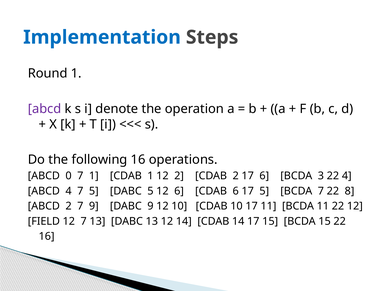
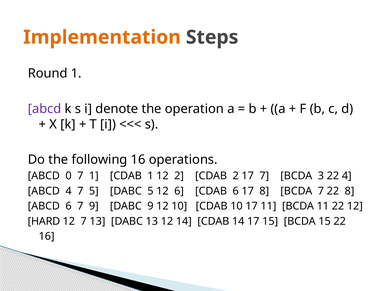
Implementation colour: blue -> orange (102, 37)
17 6: 6 -> 7 (264, 175)
17 5: 5 -> 8 (264, 191)
ABCD 2: 2 -> 6 (69, 206)
FIELD: FIELD -> HARD (44, 221)
